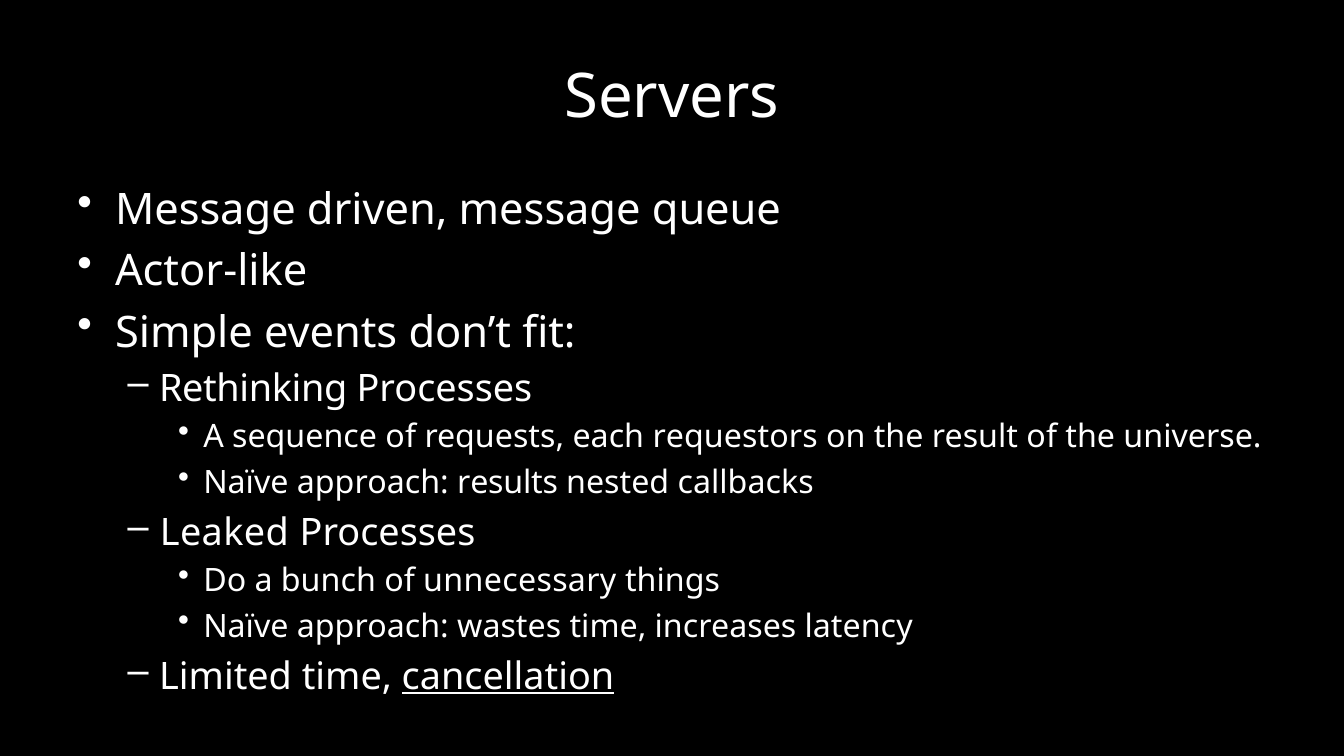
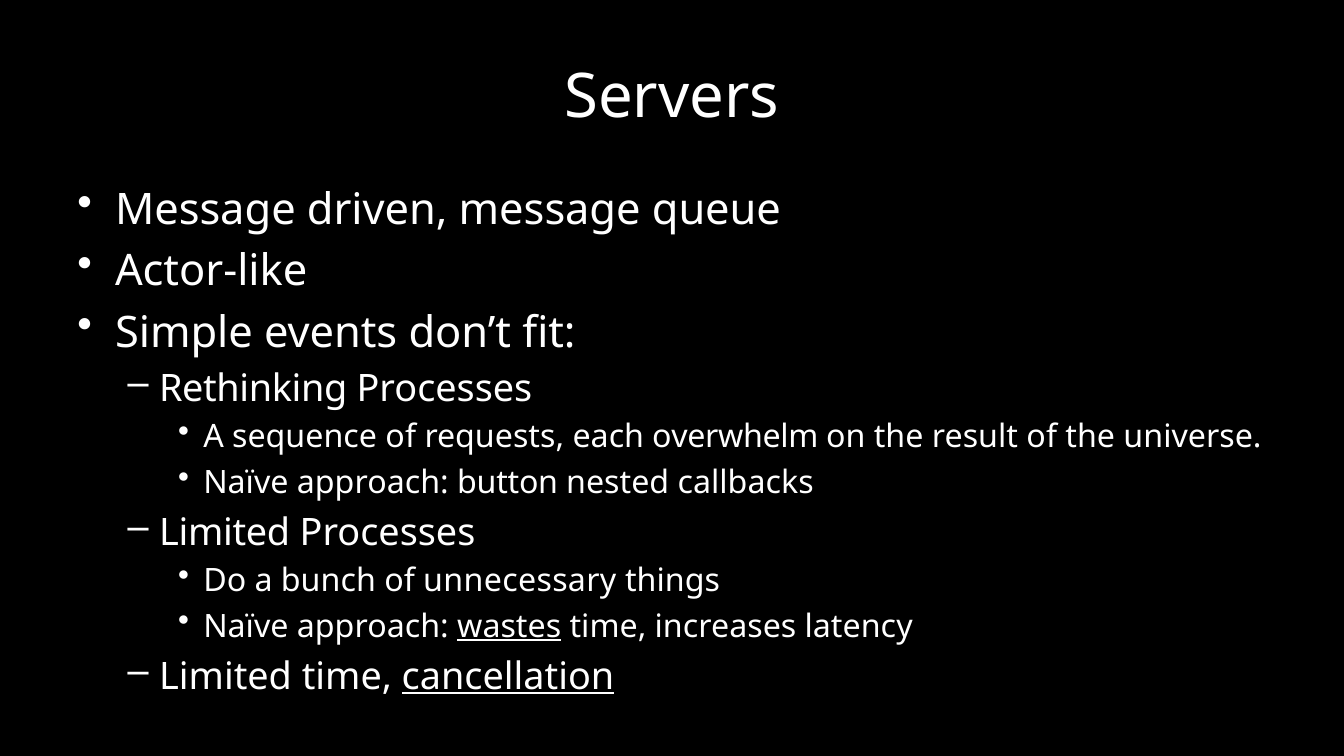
requestors: requestors -> overwhelm (735, 437)
results: results -> button (508, 483)
Leaked: Leaked -> Limited (225, 533)
wastes underline: none -> present (509, 626)
